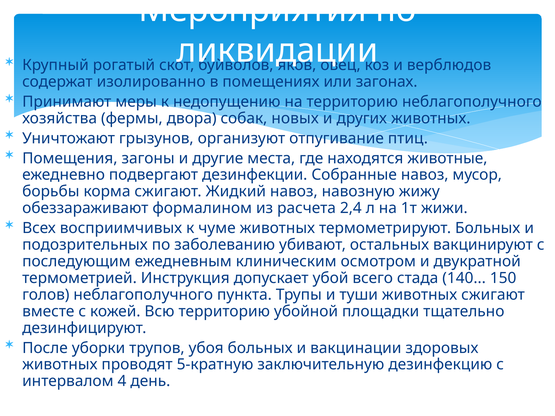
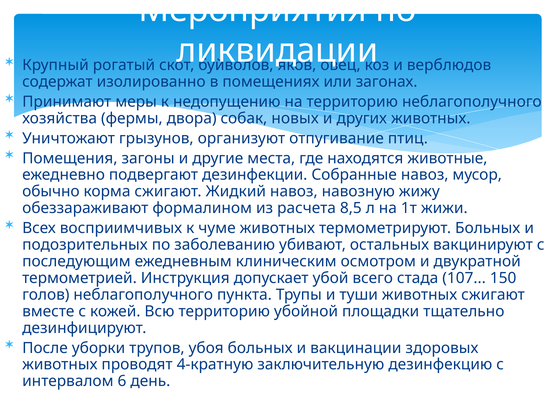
борьбы: борьбы -> обычно (51, 192)
2,4: 2,4 -> 8,5 (351, 208)
140: 140 -> 107 (464, 278)
5-кратную: 5-кратную -> 4-кратную (215, 365)
4: 4 -> 6 (122, 381)
